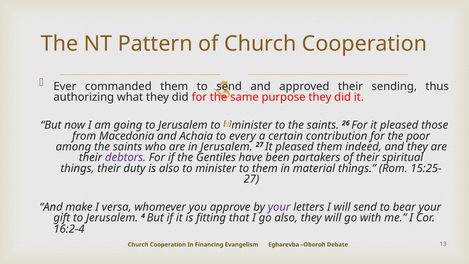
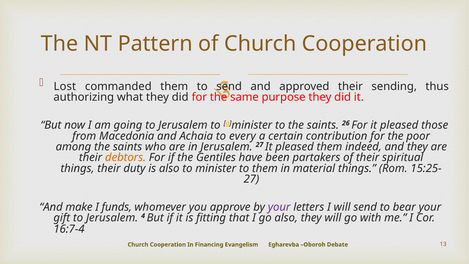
Ever: Ever -> Lost (65, 86)
debtors colour: purple -> orange (126, 157)
versa: versa -> funds (117, 207)
16:2-4: 16:2-4 -> 16:7-4 (69, 229)
